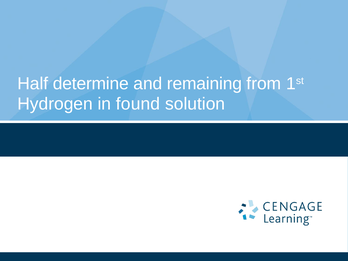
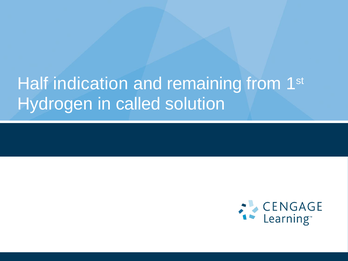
determine: determine -> indication (91, 84)
found: found -> called (138, 104)
